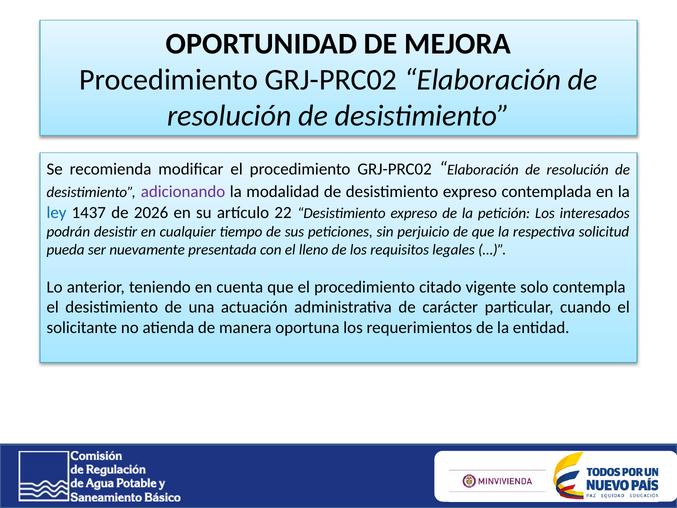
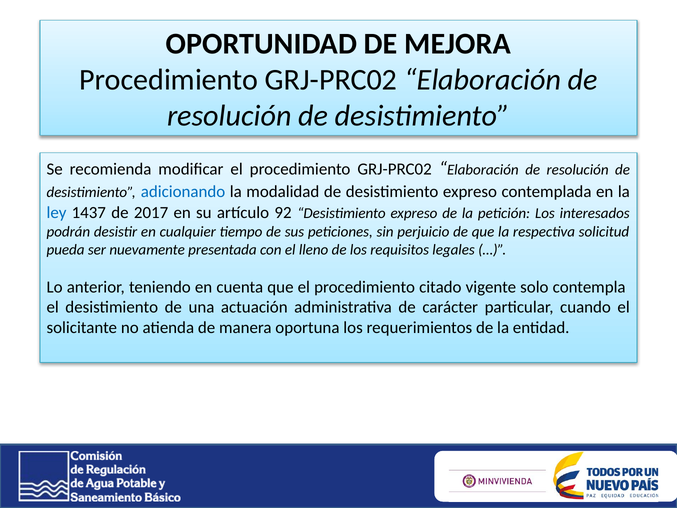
adicionando colour: purple -> blue (183, 192)
2026: 2026 -> 2017 (151, 212)
22: 22 -> 92 (283, 212)
